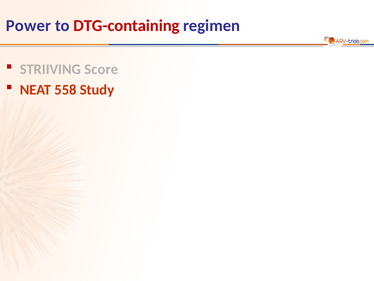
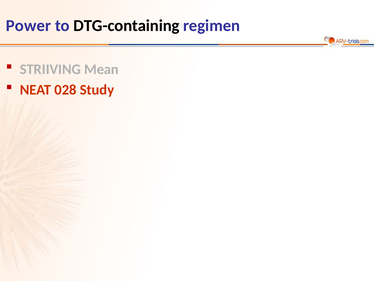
DTG-containing colour: red -> black (126, 26)
Score: Score -> Mean (101, 69)
558: 558 -> 028 (65, 90)
